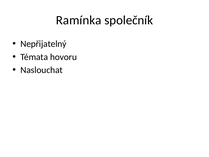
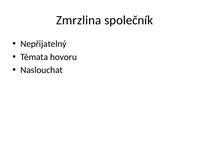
Ramínka: Ramínka -> Zmrzlina (79, 20)
